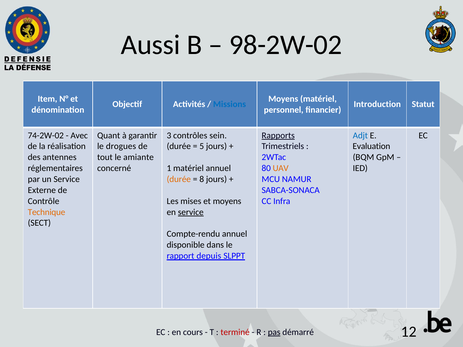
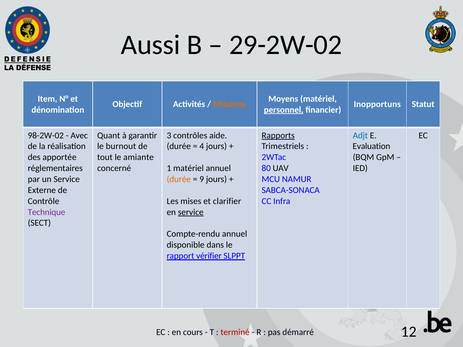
98-2W-02: 98-2W-02 -> 29-2W-02 (286, 45)
Missions colour: blue -> orange (230, 104)
Introduction: Introduction -> Inopportuns (377, 104)
personnel underline: none -> present (284, 110)
74-2W-02: 74-2W-02 -> 98-2W-02 (46, 136)
sein: sein -> aide (218, 136)
drogues: drogues -> burnout (121, 146)
5: 5 -> 4 (202, 146)
antennes: antennes -> apportée (59, 157)
UAV colour: orange -> black (281, 168)
8: 8 -> 9 (202, 179)
et moyens: moyens -> clarifier (227, 201)
Technique colour: orange -> purple (47, 212)
depuis: depuis -> vérifier (209, 256)
pas underline: present -> none (274, 332)
